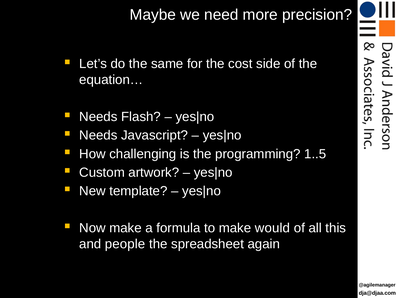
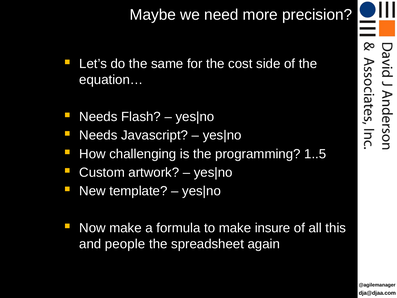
would: would -> insure (273, 228)
